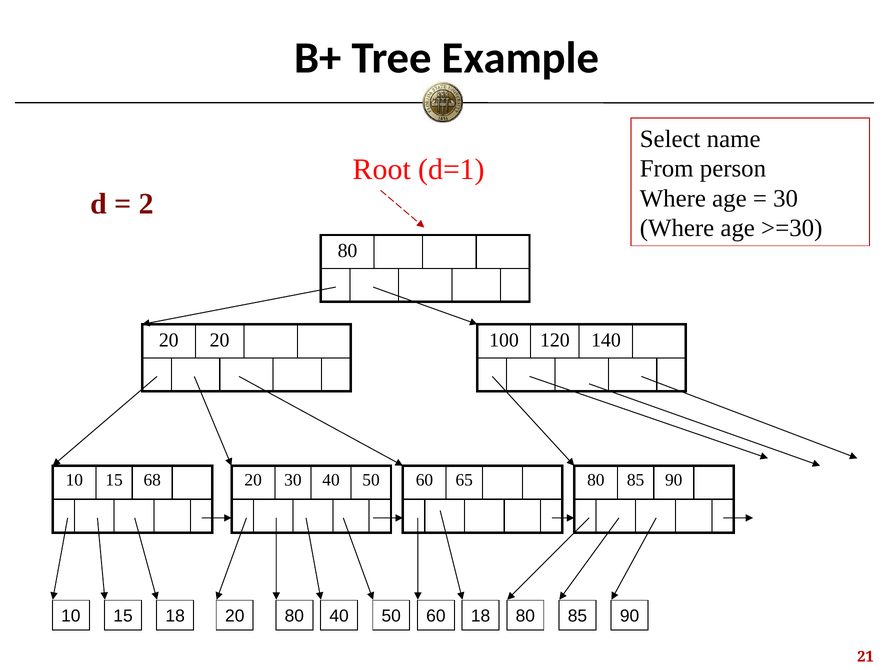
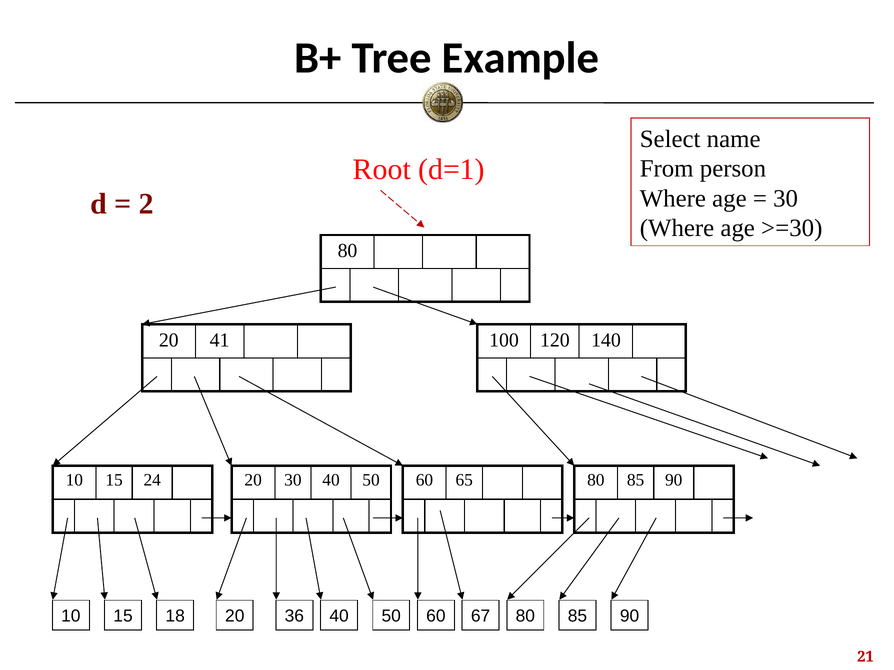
20 20: 20 -> 41 (220, 340)
68: 68 -> 24 (152, 480)
20 80: 80 -> 36 (294, 617)
60 18: 18 -> 67 (481, 617)
